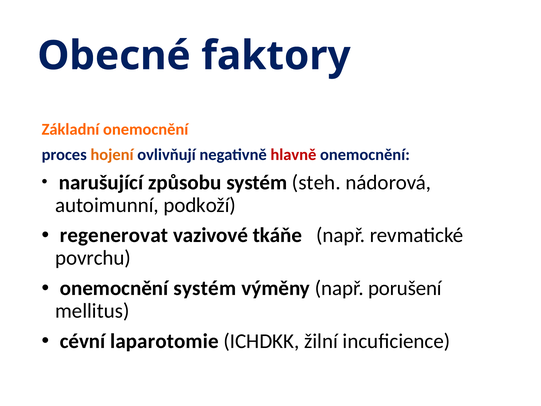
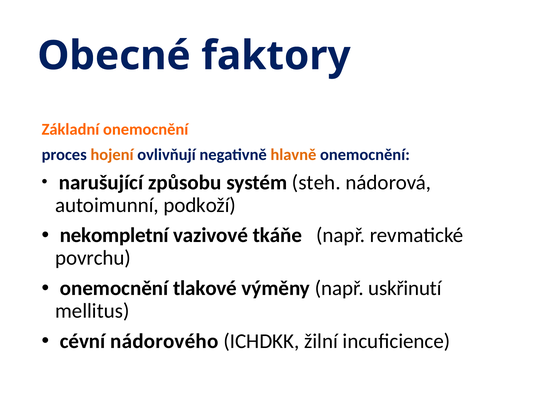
hlavně colour: red -> orange (293, 155)
regenerovat: regenerovat -> nekompletní (114, 235)
onemocnění systém: systém -> tlakové (205, 288)
porušení: porušení -> uskřinutí (405, 288)
laparotomie: laparotomie -> nádorového (164, 341)
